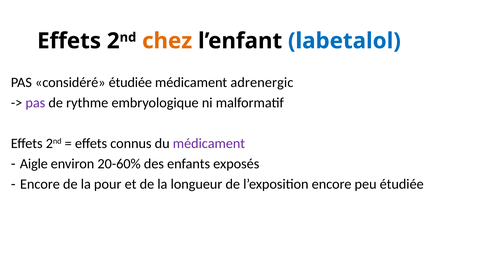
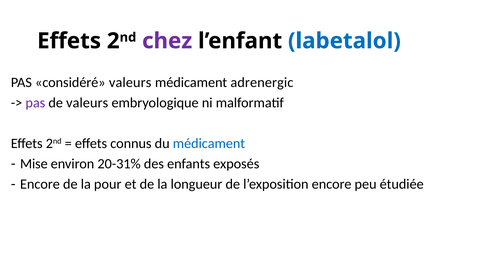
chez colour: orange -> purple (167, 41)
considéré étudiée: étudiée -> valeurs (130, 82)
de rythme: rythme -> valeurs (87, 103)
médicament colour: purple -> blue (209, 143)
Aigle: Aigle -> Mise (34, 164)
20-60%: 20-60% -> 20-31% (119, 164)
